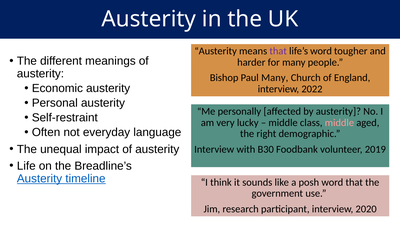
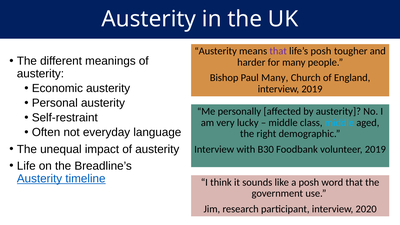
life’s word: word -> posh (321, 51)
interview 2022: 2022 -> 2019 (312, 89)
middle colour: pink -> light blue (339, 123)
